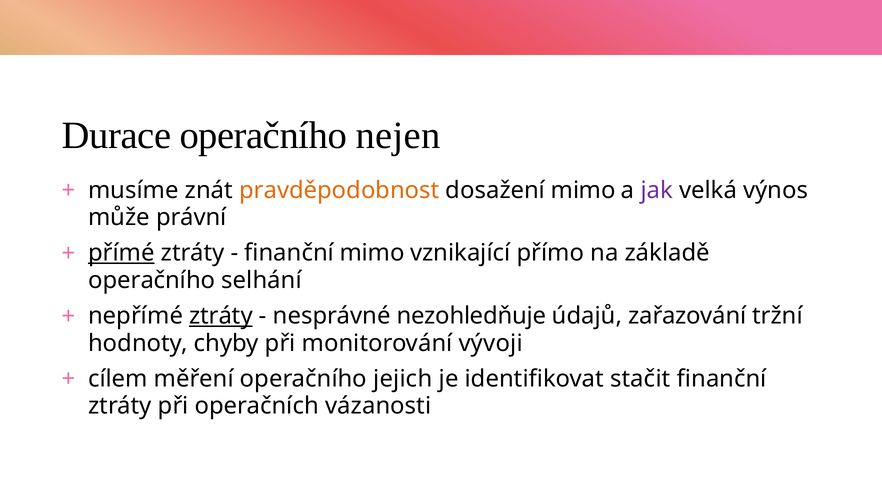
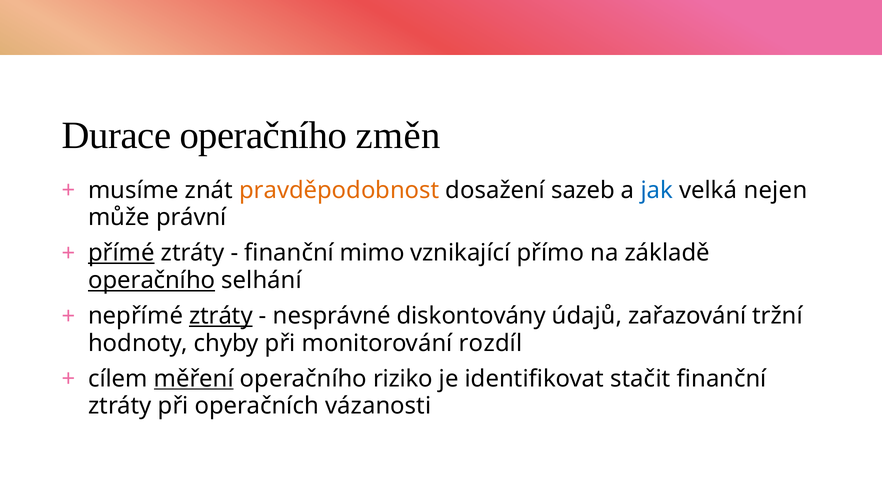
nejen: nejen -> změn (398, 136)
dosažení mimo: mimo -> sazeb (583, 190)
jak colour: purple -> blue (657, 190)
výnos: výnos -> nejen (775, 190)
operačního underline: none -> present (152, 280)
nezohledňuje: nezohledňuje -> diskontovány (471, 316)
vývoji: vývoji -> rozdíl (491, 343)
měření underline: none -> present (194, 379)
jejich: jejich -> riziko (403, 379)
